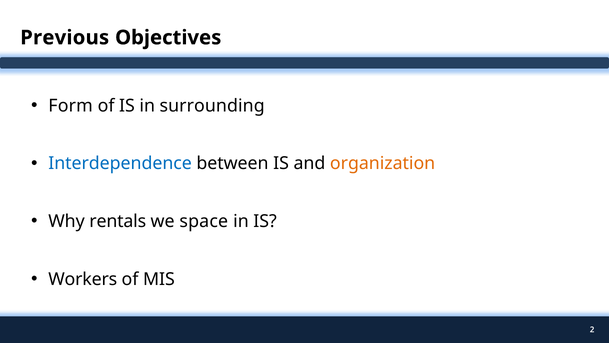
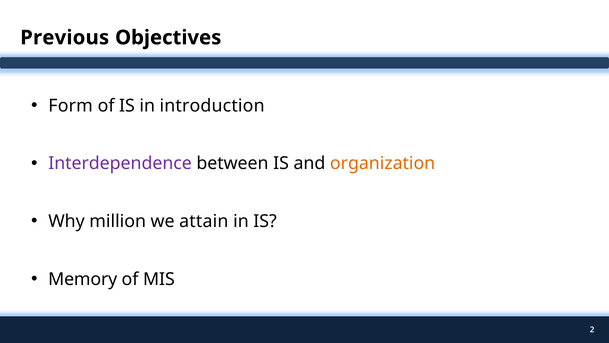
surrounding: surrounding -> introduction (212, 106)
Interdependence colour: blue -> purple (120, 163)
rentals: rentals -> million (118, 221)
space: space -> attain (204, 221)
Workers: Workers -> Memory (83, 279)
